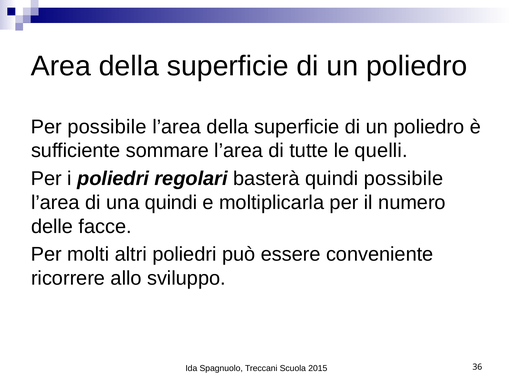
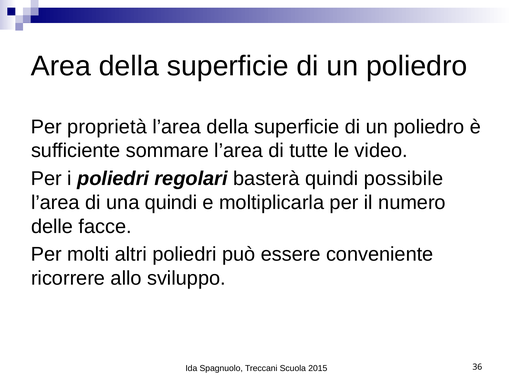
Per possibile: possibile -> proprietà (107, 127)
quelli: quelli -> video (381, 151)
